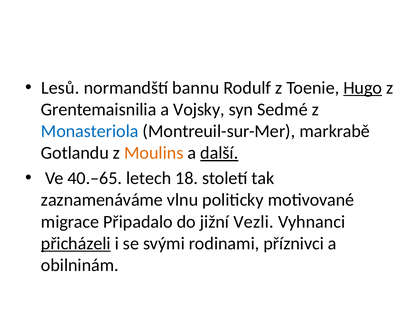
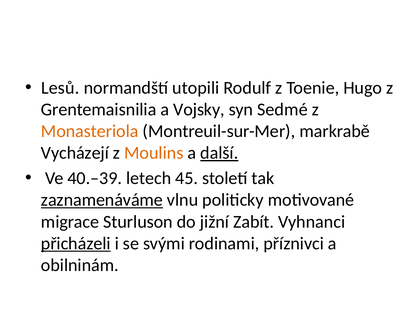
bannu: bannu -> utopili (196, 88)
Hugo underline: present -> none (363, 88)
Monasteriola colour: blue -> orange (90, 131)
Gotlandu: Gotlandu -> Vycházejí (75, 153)
40.–65: 40.–65 -> 40.–39 (95, 178)
18: 18 -> 45 (187, 178)
zaznamenáváme underline: none -> present (102, 200)
Připadalo: Připadalo -> Sturluson (138, 222)
Vezli: Vezli -> Zabít (254, 222)
